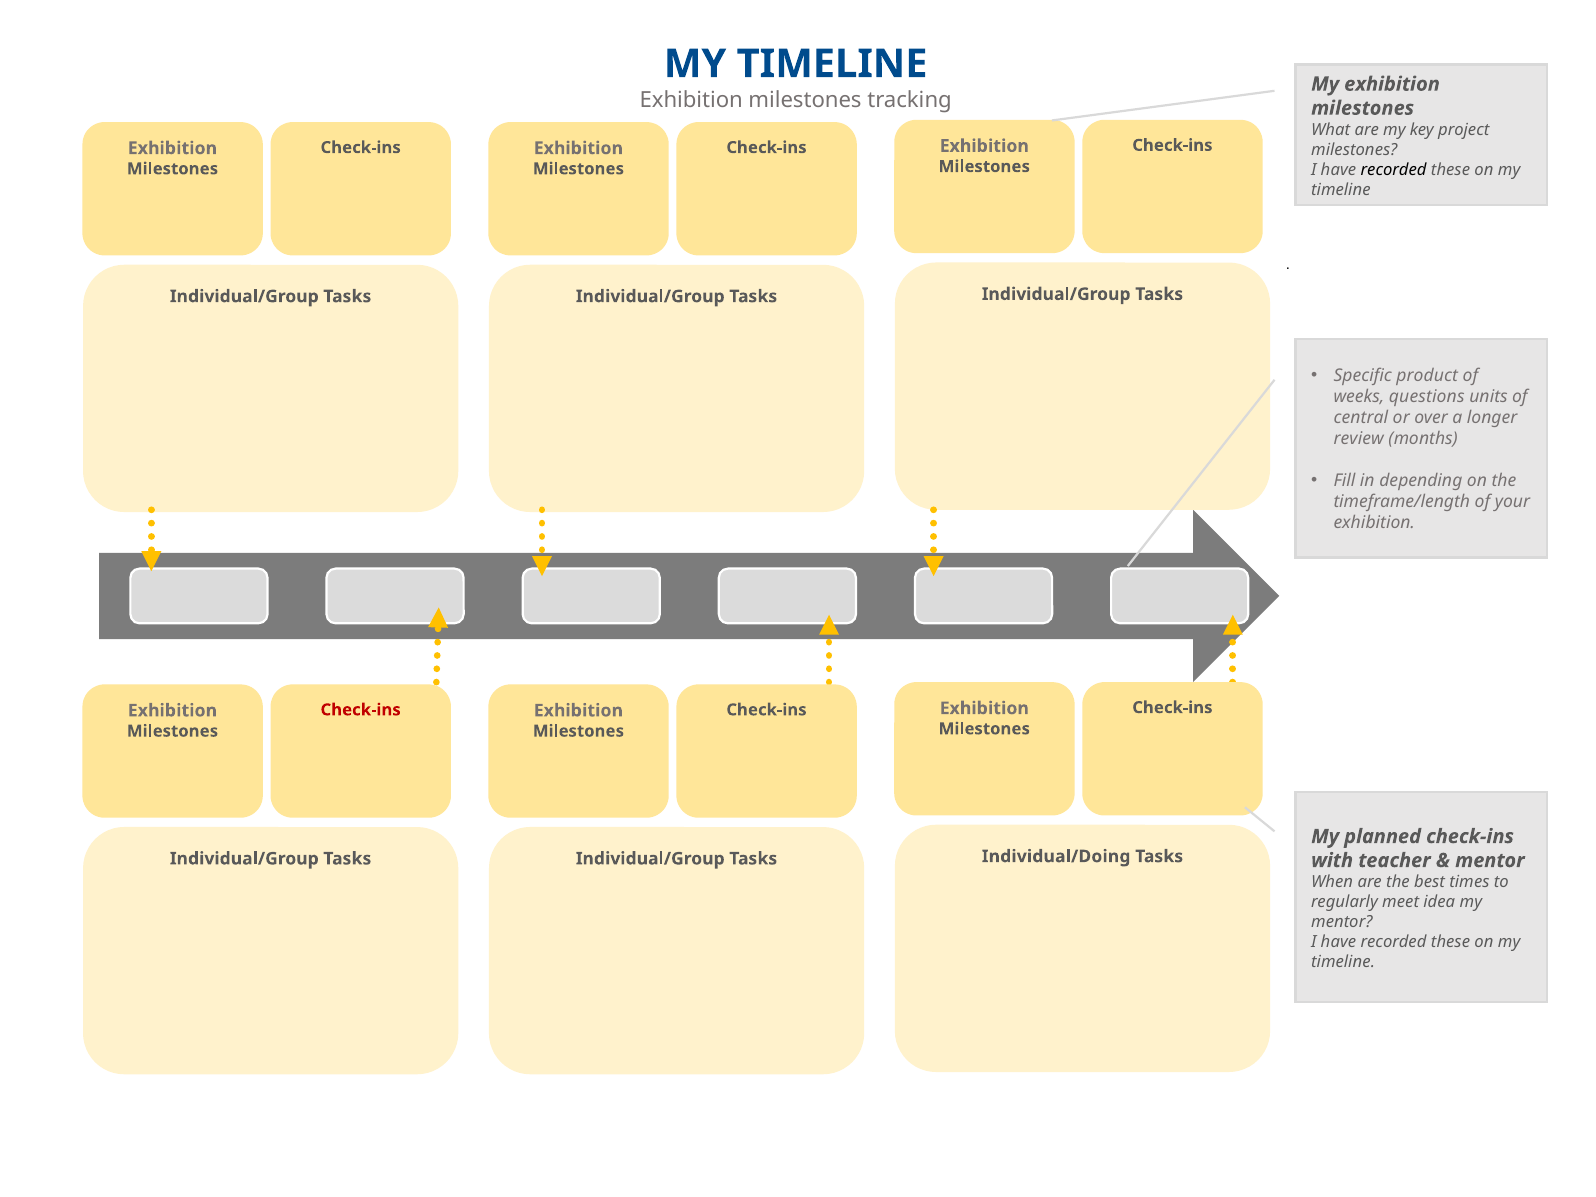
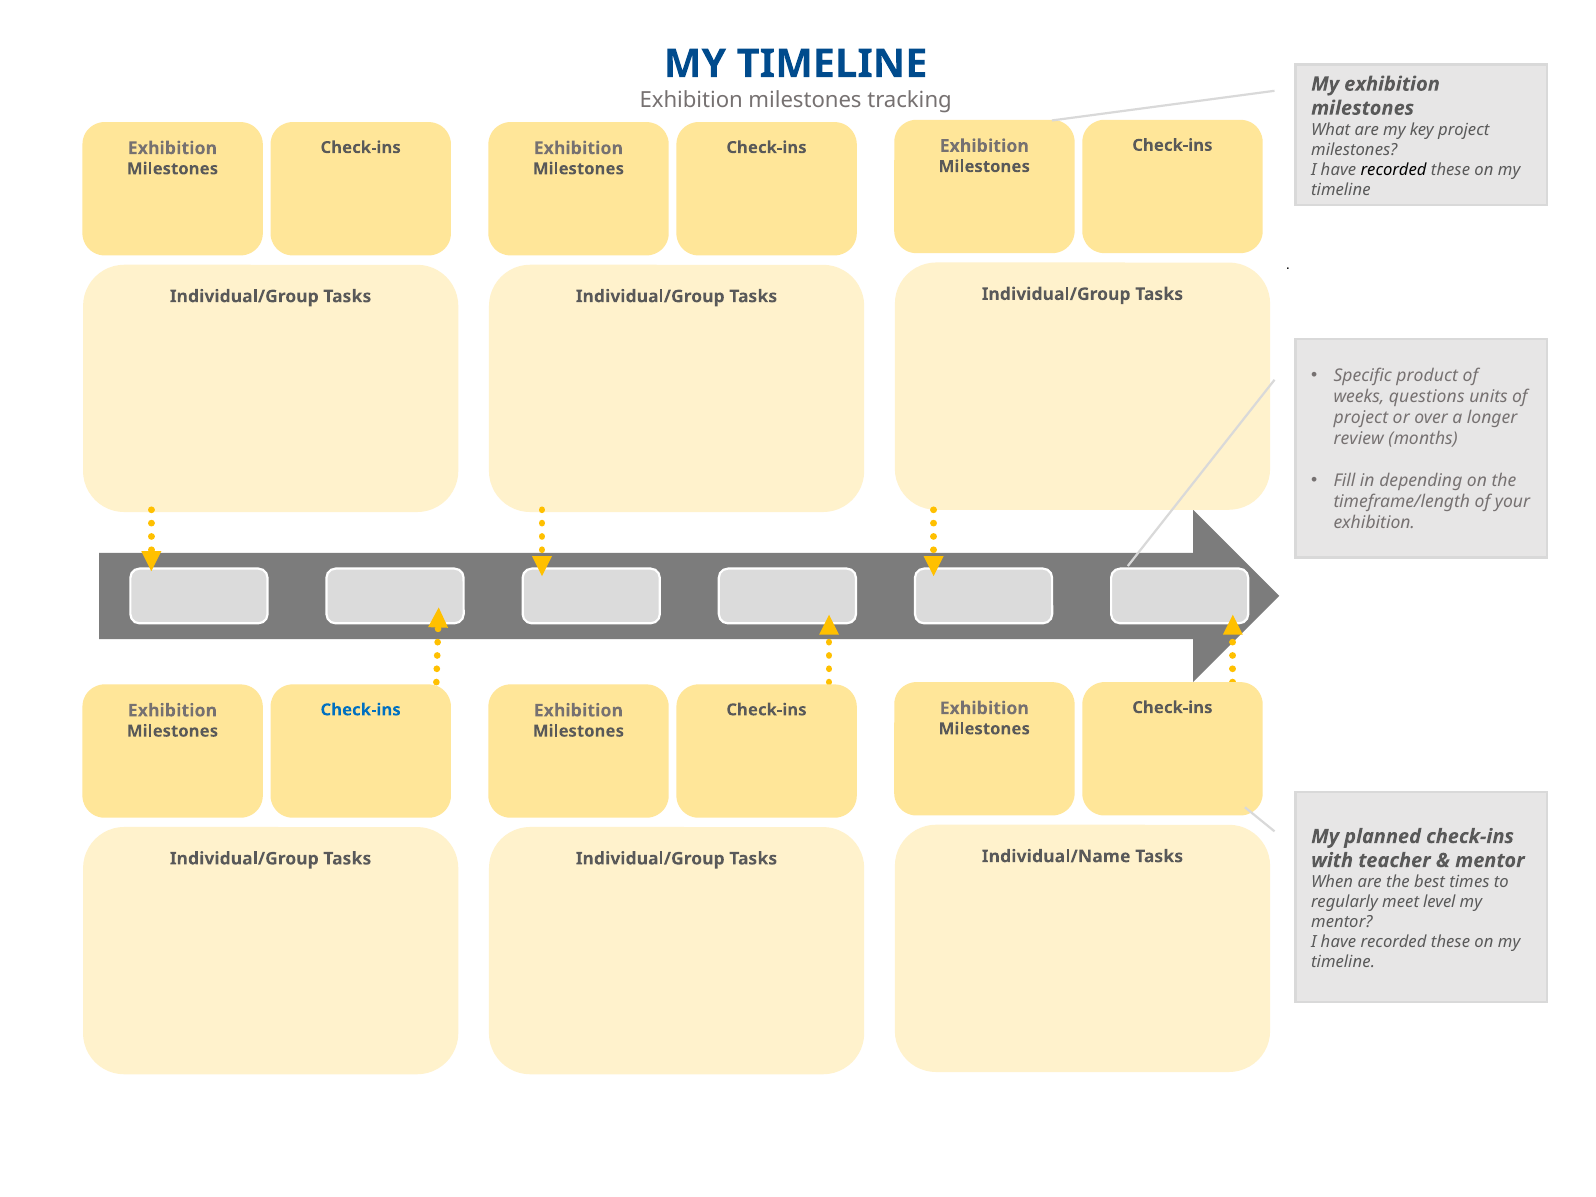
central: central -> project (1361, 418)
Check-ins colour: red -> blue (361, 710)
Individual/Doing: Individual/Doing -> Individual/Name (1056, 856)
idea: idea -> level (1439, 902)
